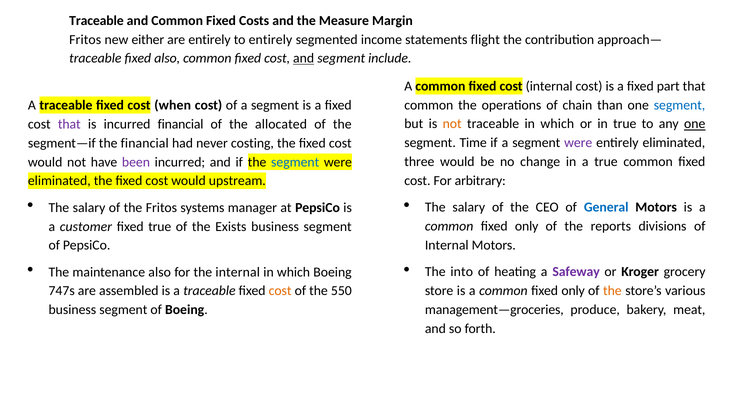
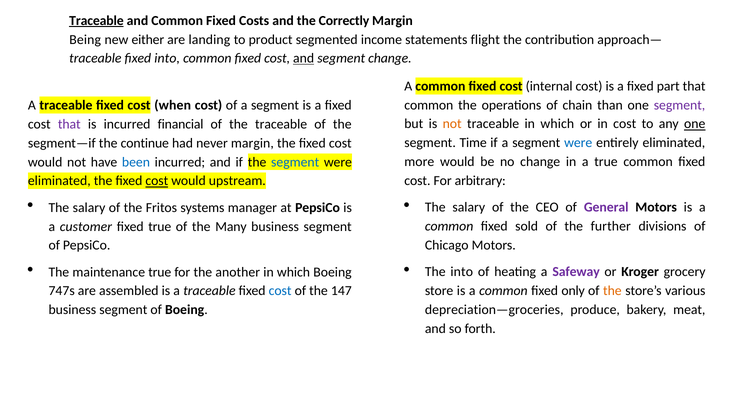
Traceable underline: none -> present (96, 21)
Measure: Measure -> Correctly (344, 21)
Fritos: Fritos -> Being (85, 39)
are entirely: entirely -> landing (209, 39)
to entirely: entirely -> product (271, 39)
fixed also: also -> into (167, 58)
segment include: include -> change (390, 58)
segment colour: blue -> purple (680, 105)
in true: true -> cost (625, 124)
the allocated: allocated -> traceable (281, 124)
were colour: purple -> blue (578, 143)
the financial: financial -> continue (145, 143)
never costing: costing -> margin (252, 143)
three: three -> more (419, 162)
been colour: purple -> blue (136, 162)
cost underline: none -> present (157, 181)
General colour: blue -> purple (606, 207)
only: only -> sold (527, 226)
reports: reports -> further (611, 226)
Exists: Exists -> Many (231, 226)
Internal: Internal -> Chicago (447, 245)
maintenance also: also -> true (160, 272)
the internal: internal -> another (238, 272)
cost colour: orange -> blue (280, 291)
550: 550 -> 147 (341, 291)
management—groceries: management—groceries -> depreciation—groceries (494, 310)
